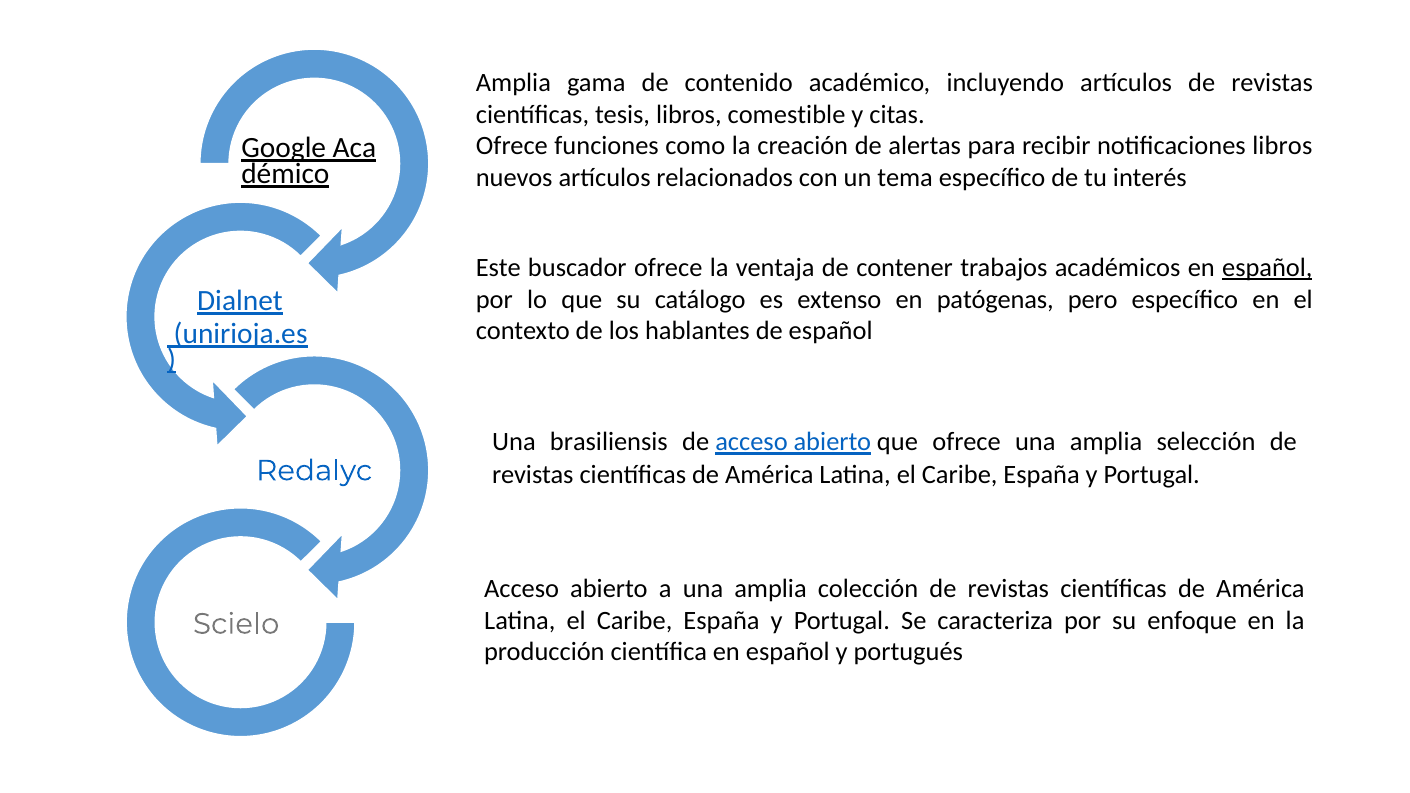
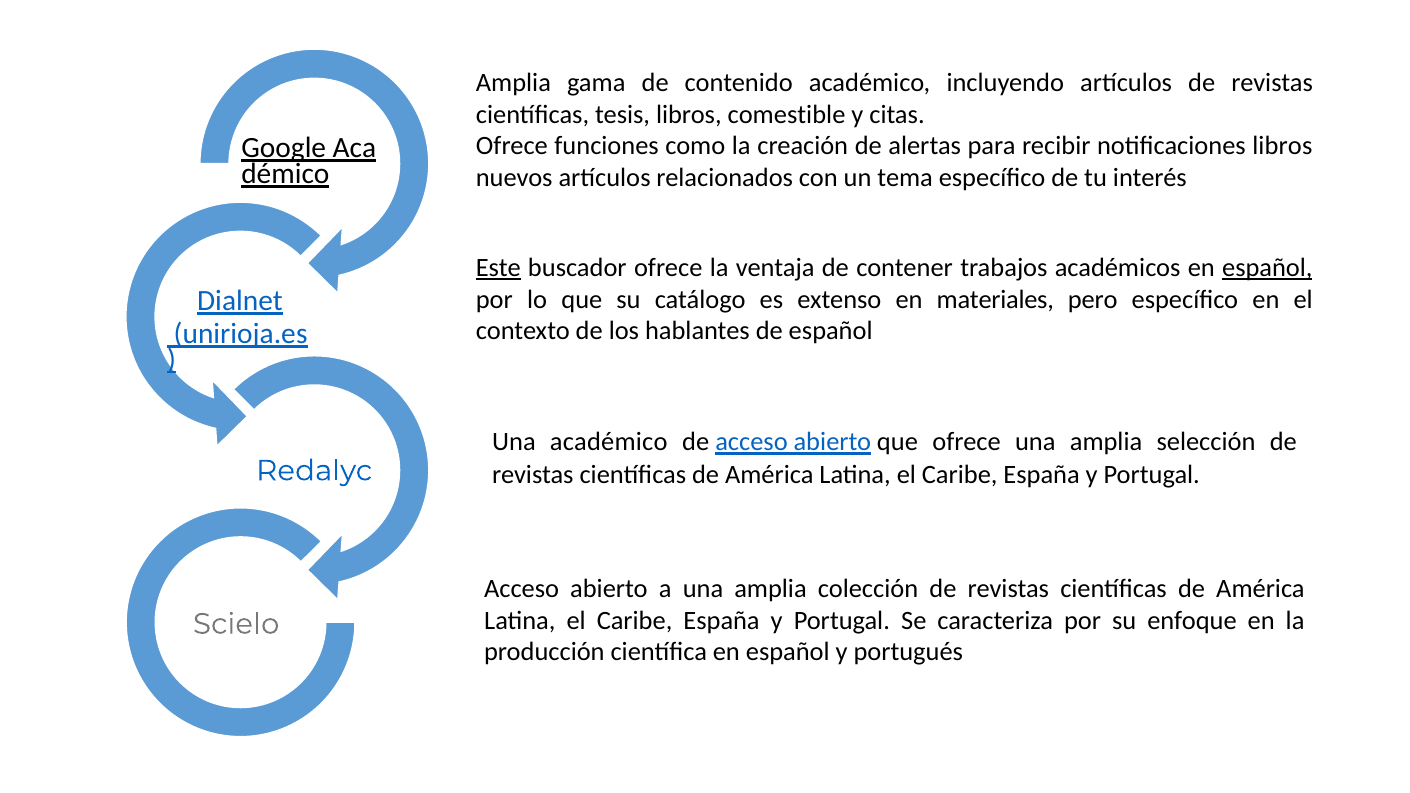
Este underline: none -> present (498, 268)
patógenas: patógenas -> materiales (995, 299)
Una brasiliensis: brasiliensis -> académico (609, 442)
